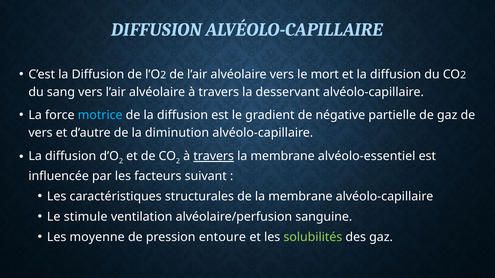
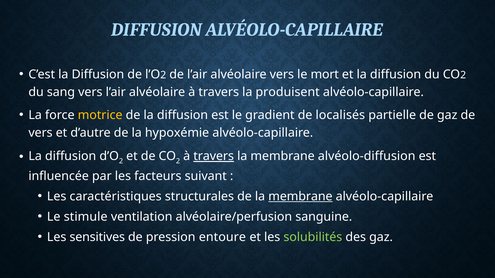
desservant: desservant -> produisent (288, 92)
motrice colour: light blue -> yellow (100, 115)
négative: négative -> localisés (340, 115)
diminution: diminution -> hypoxémie (177, 133)
alvéolo-essentiel: alvéolo-essentiel -> alvéolo-diffusion (367, 156)
membrane underline: none -> present (300, 197)
moyenne: moyenne -> sensitives (97, 237)
